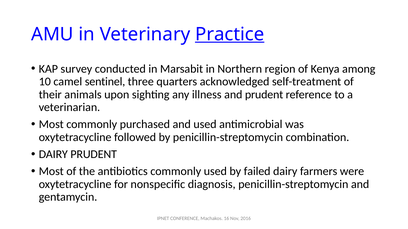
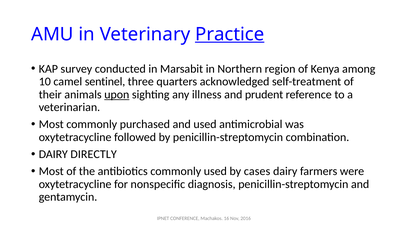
upon underline: none -> present (117, 95)
DAIRY PRUDENT: PRUDENT -> DIRECTLY (94, 155)
failed: failed -> cases (257, 172)
